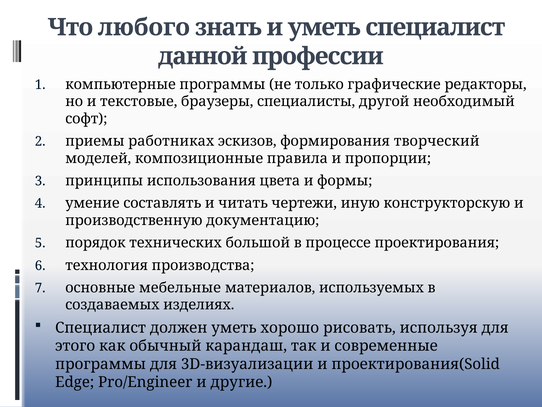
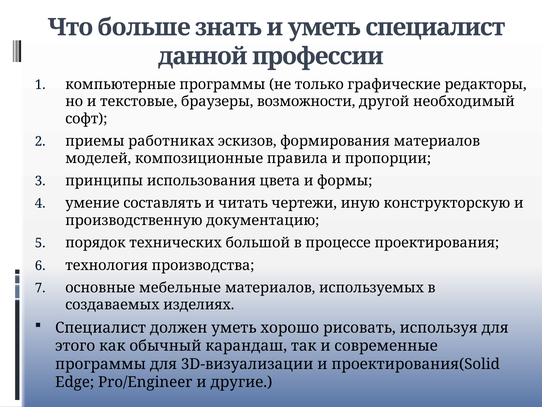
любого: любого -> больше (144, 27)
специалисты: специалисты -> возможности (306, 101)
формирования творческий: творческий -> материалов (437, 141)
